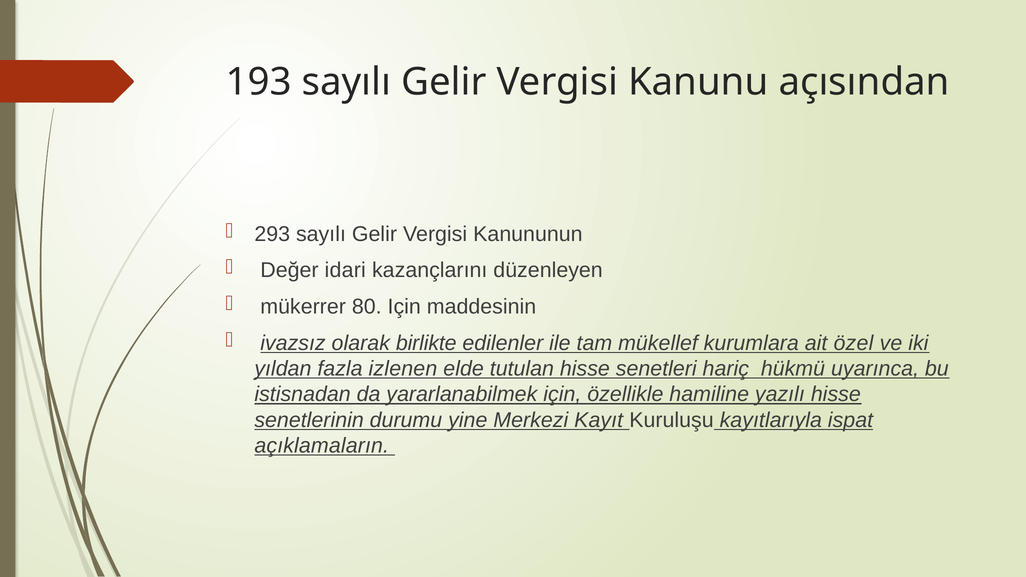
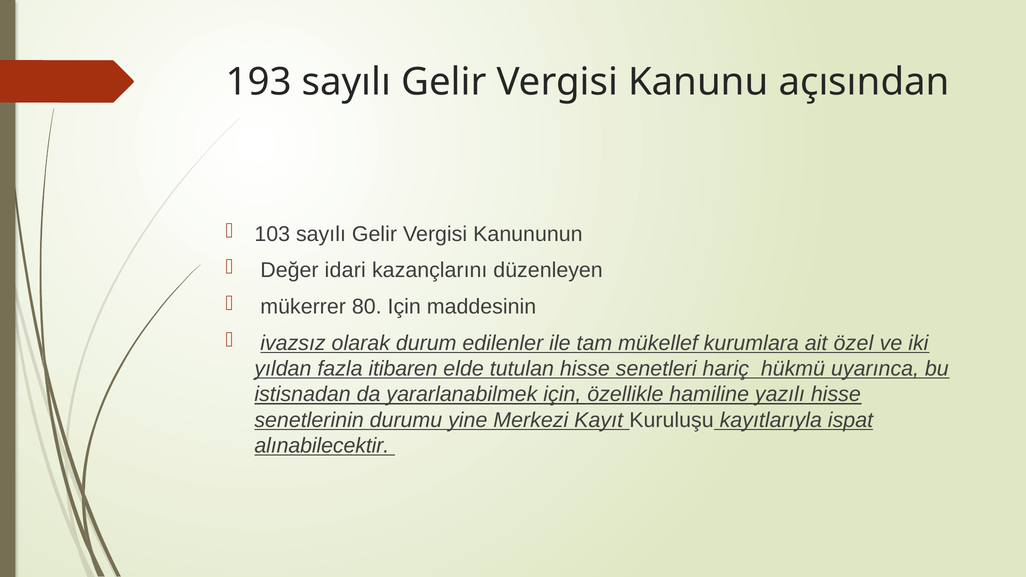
293: 293 -> 103 (272, 234)
birlikte: birlikte -> durum (426, 343)
izlenen: izlenen -> itibaren (403, 369)
açıklamaların: açıklamaların -> alınabilecektir (322, 446)
